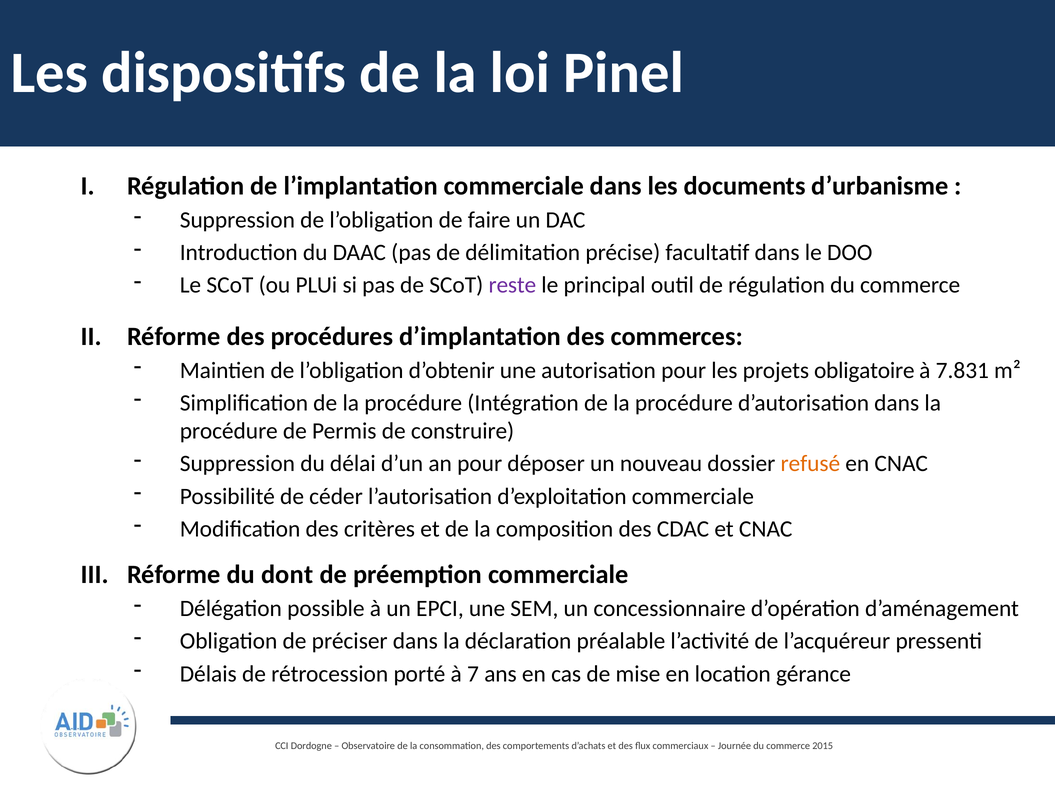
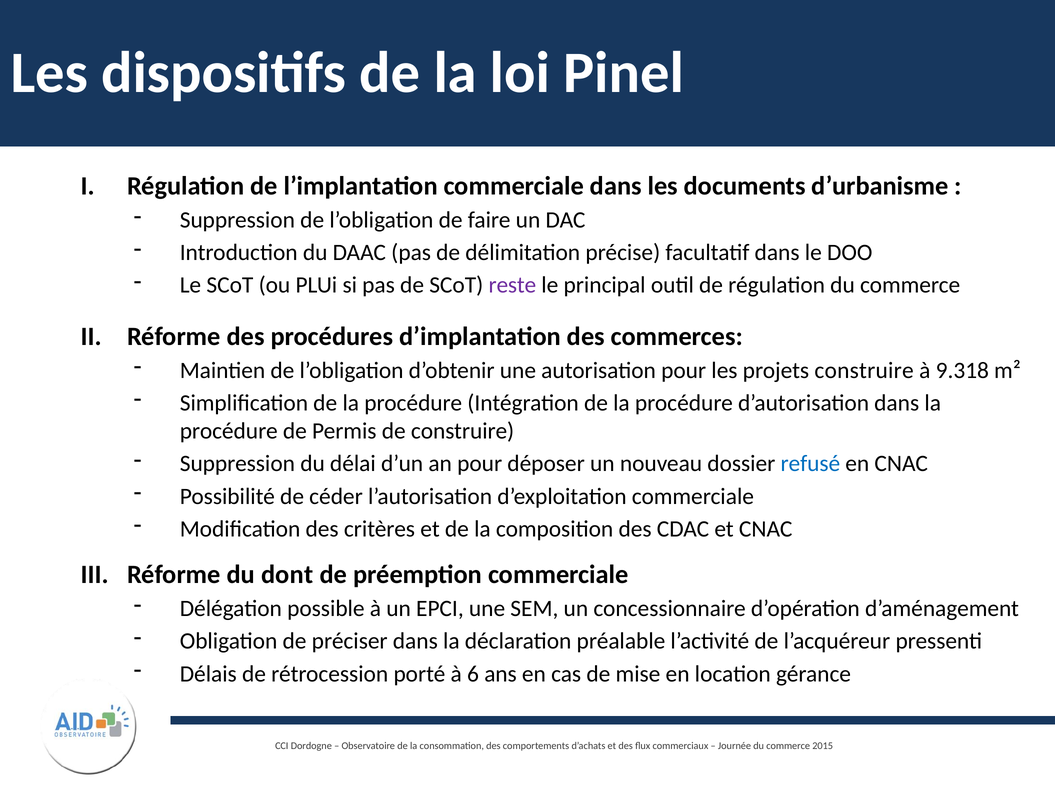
projets obligatoire: obligatoire -> construire (864, 370)
7.831: 7.831 -> 9.318 (962, 370)
refusé colour: orange -> blue (810, 463)
7: 7 -> 6 (473, 673)
